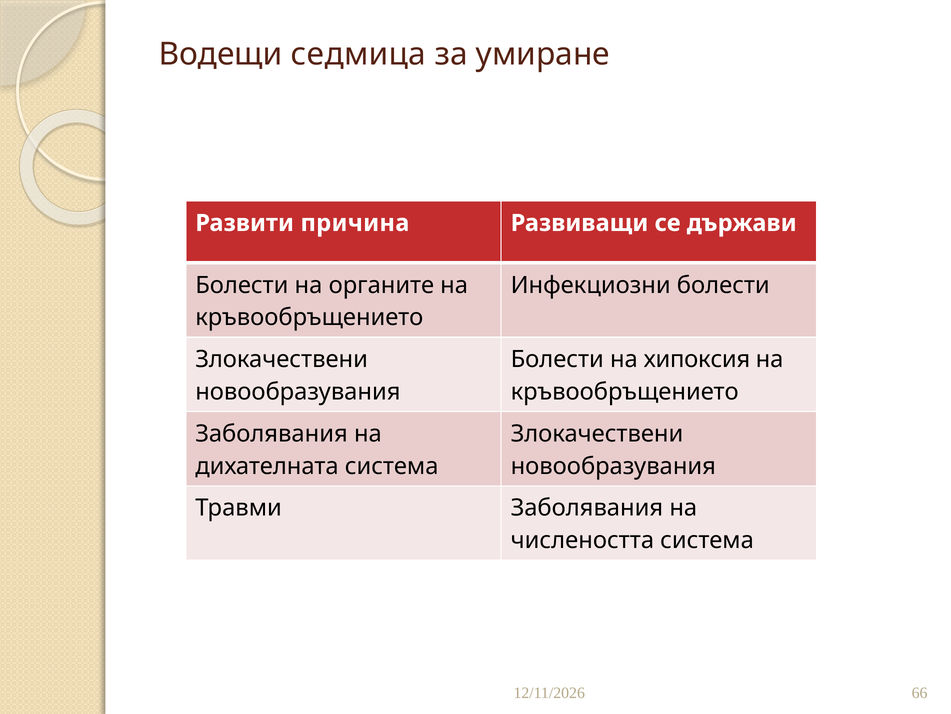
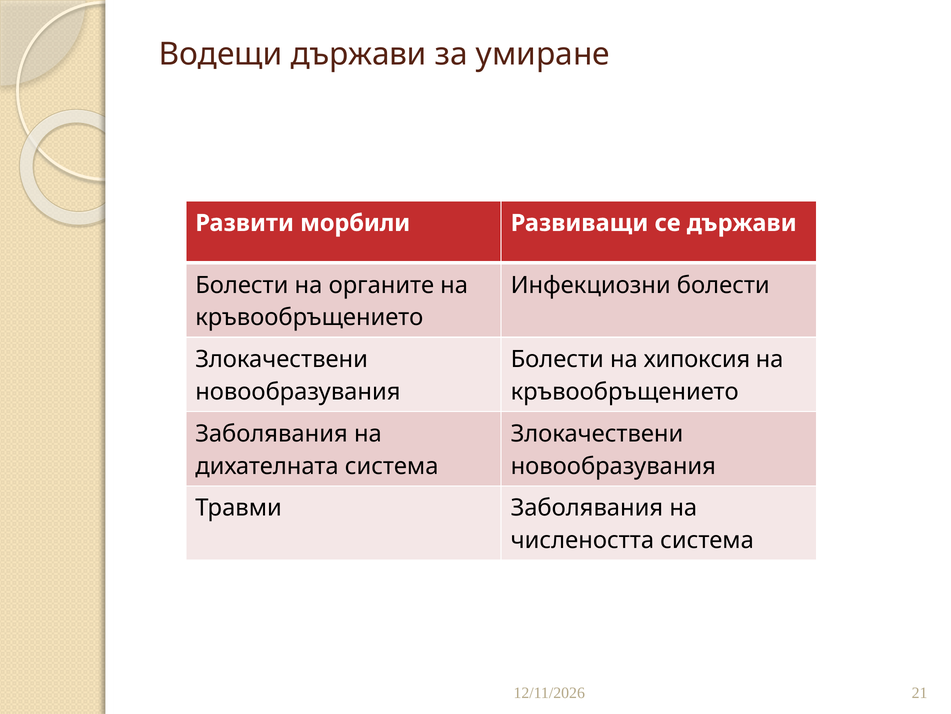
Водещи седмица: седмица -> държави (359, 54)
причина: причина -> морбили (355, 223)
66: 66 -> 21 (920, 692)
